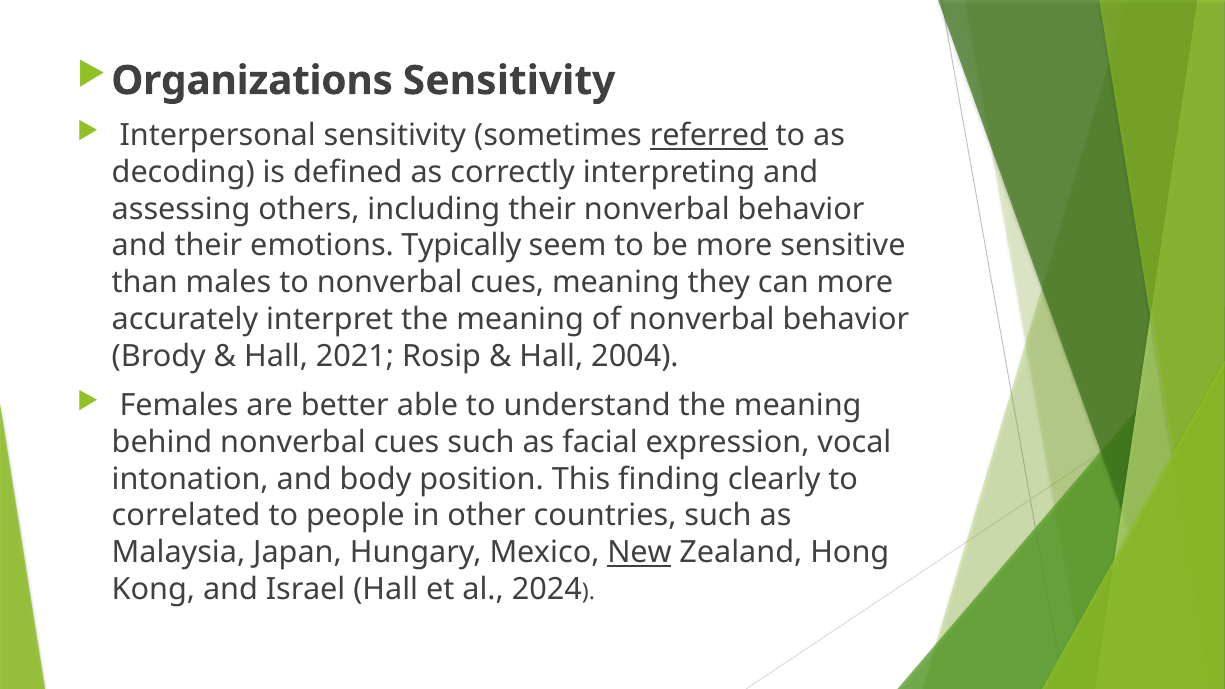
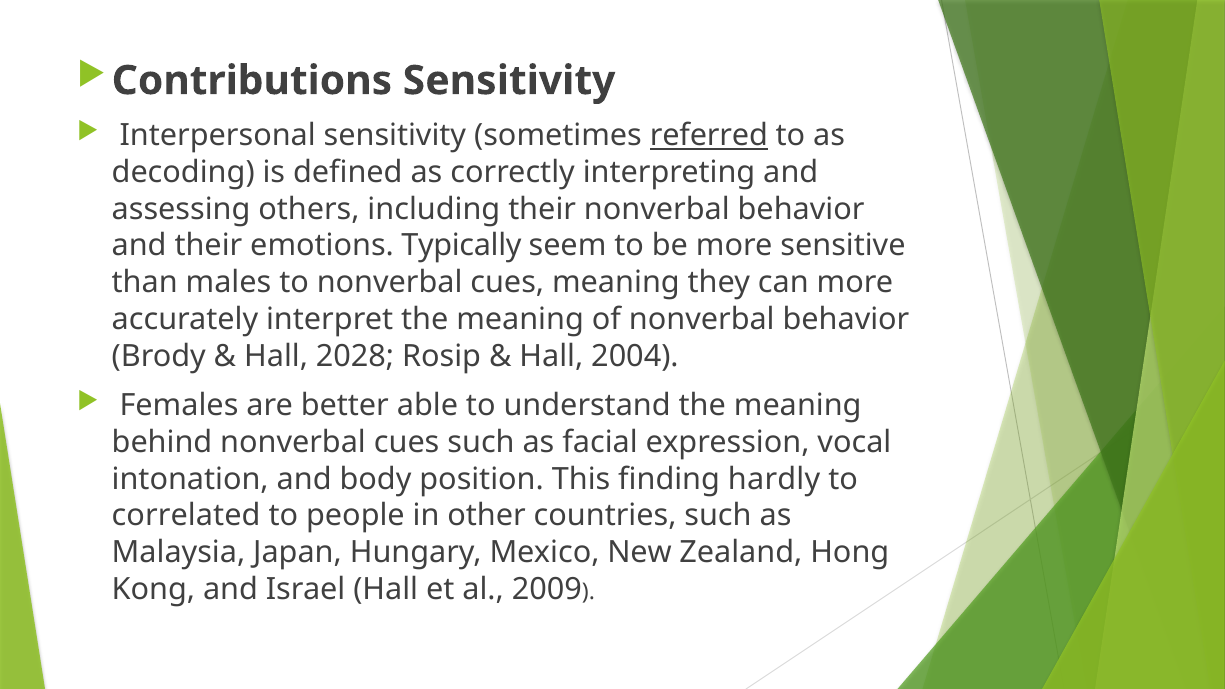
Organizations: Organizations -> Contributions (252, 81)
2021: 2021 -> 2028 (355, 356)
clearly: clearly -> hardly (774, 479)
New underline: present -> none (640, 553)
2024: 2024 -> 2009 (547, 589)
